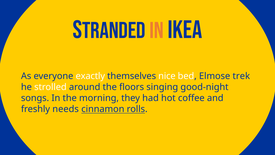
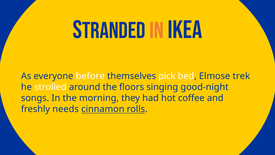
exactly: exactly -> before (90, 76)
nice: nice -> pick (167, 76)
